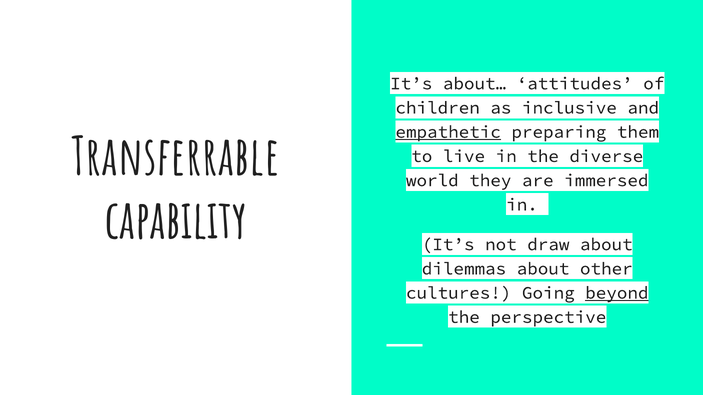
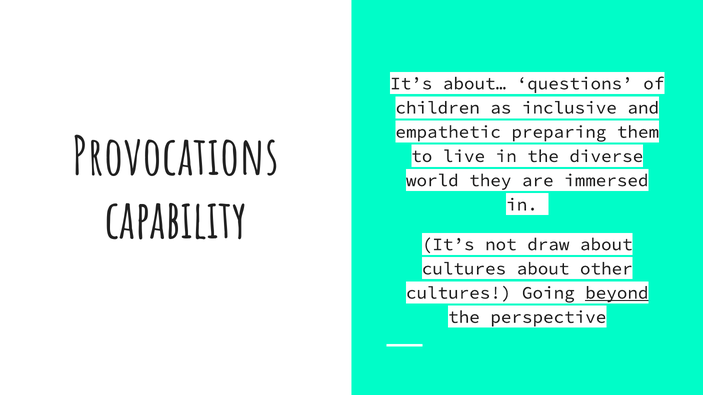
attitudes: attitudes -> questions (575, 84)
empathetic underline: present -> none (448, 132)
Transferrable: Transferrable -> Provocations (175, 158)
dilemmas: dilemmas -> cultures (464, 269)
